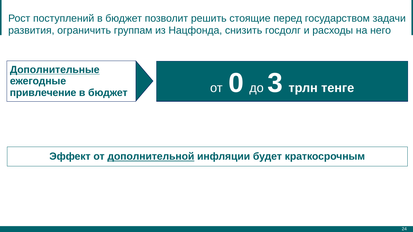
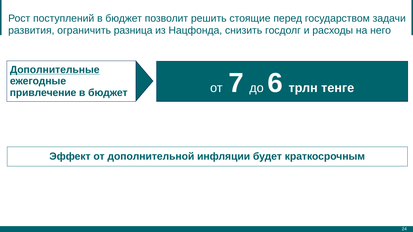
группам: группам -> разница (133, 30)
0: 0 -> 7 (236, 83)
3: 3 -> 6 (275, 83)
дополнительной underline: present -> none (151, 157)
